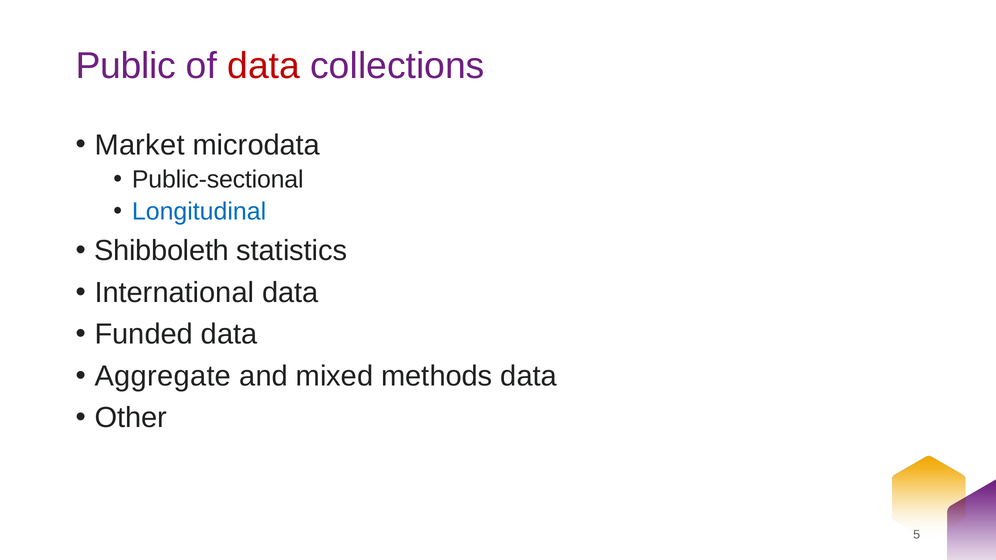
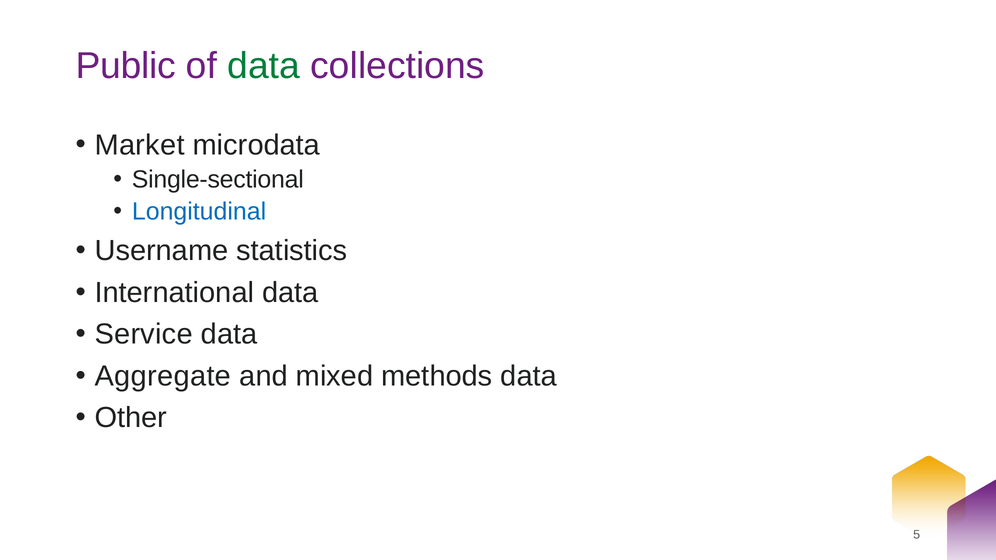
data colour: red -> green (264, 66)
Public-sectional: Public-sectional -> Single-sectional (218, 179)
Shibboleth: Shibboleth -> Username (161, 251)
Funded: Funded -> Service (144, 334)
